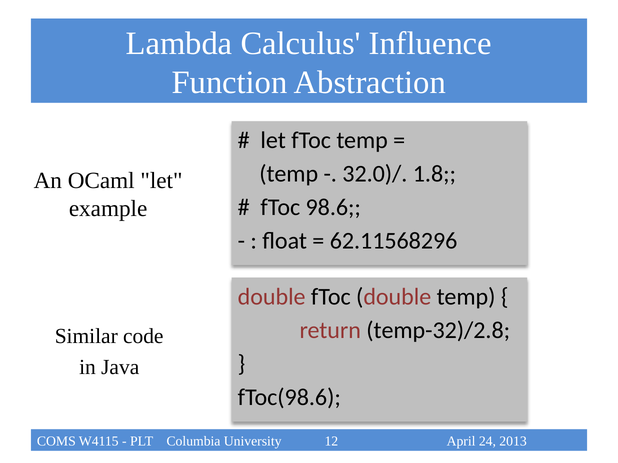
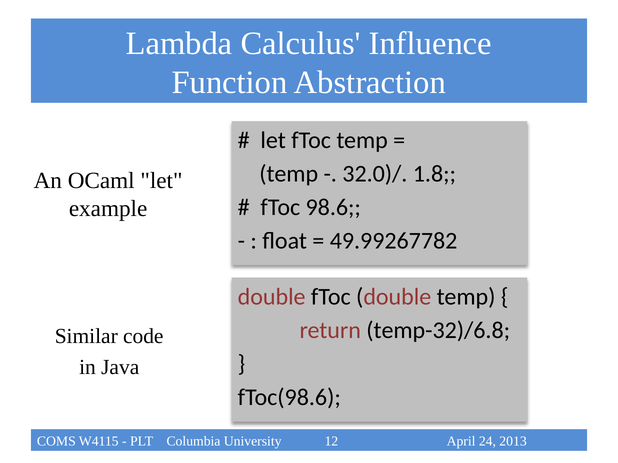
62.11568296: 62.11568296 -> 49.99267782 (394, 241)
temp-32)/2.8: temp-32)/2.8 -> temp-32)/6.8 (438, 331)
